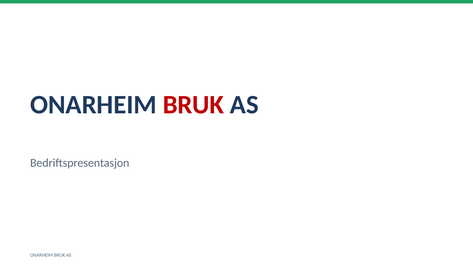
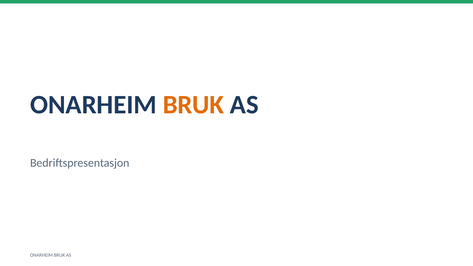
BRUK colour: red -> orange (193, 105)
